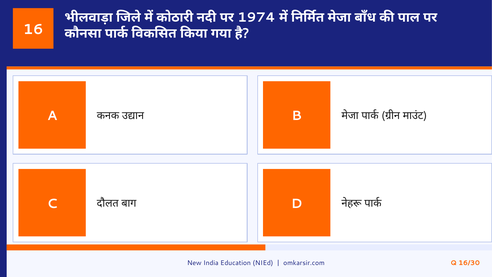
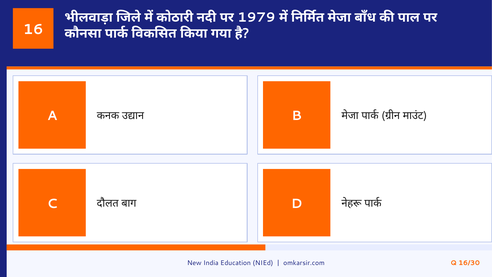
1974: 1974 -> 1979 (256, 17)
